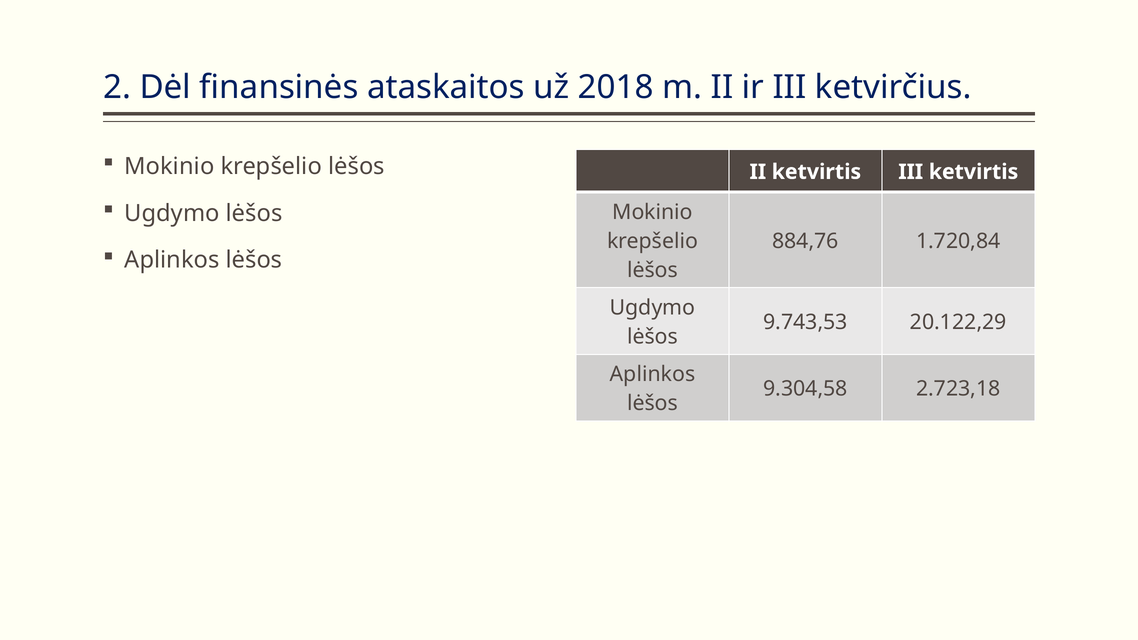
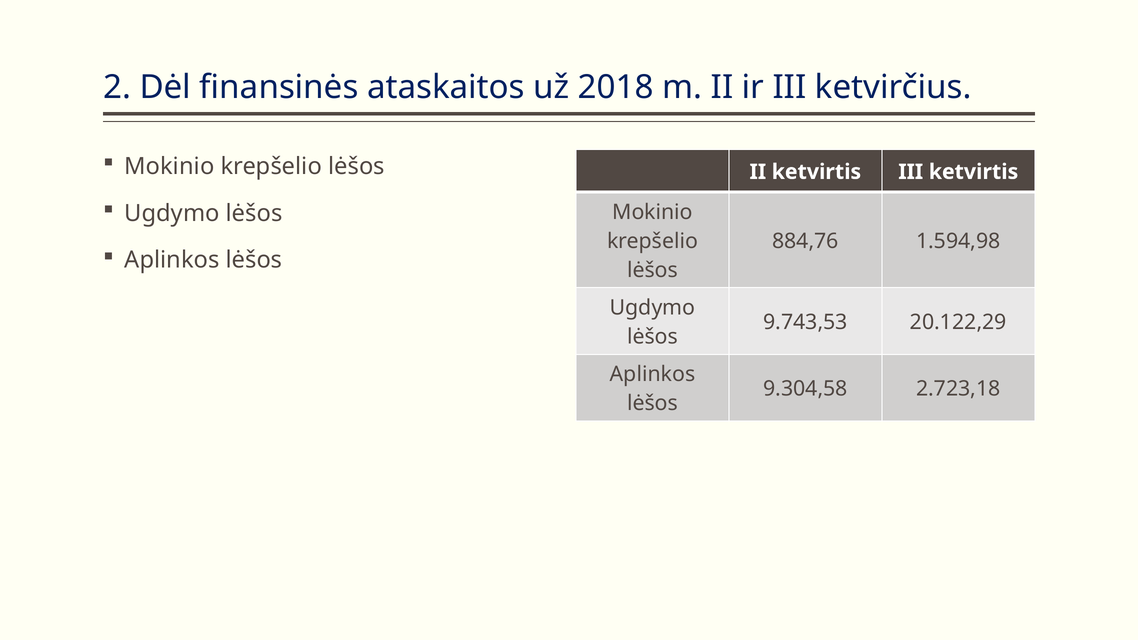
1.720,84: 1.720,84 -> 1.594,98 (958, 241)
